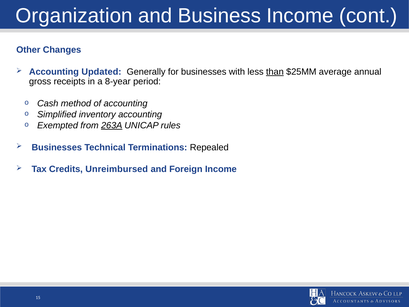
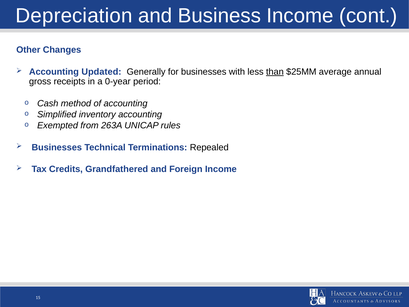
Organization: Organization -> Depreciation (74, 16)
8-year: 8-year -> 0-year (118, 82)
263A underline: present -> none (112, 125)
Unreimbursed: Unreimbursed -> Grandfathered (117, 169)
